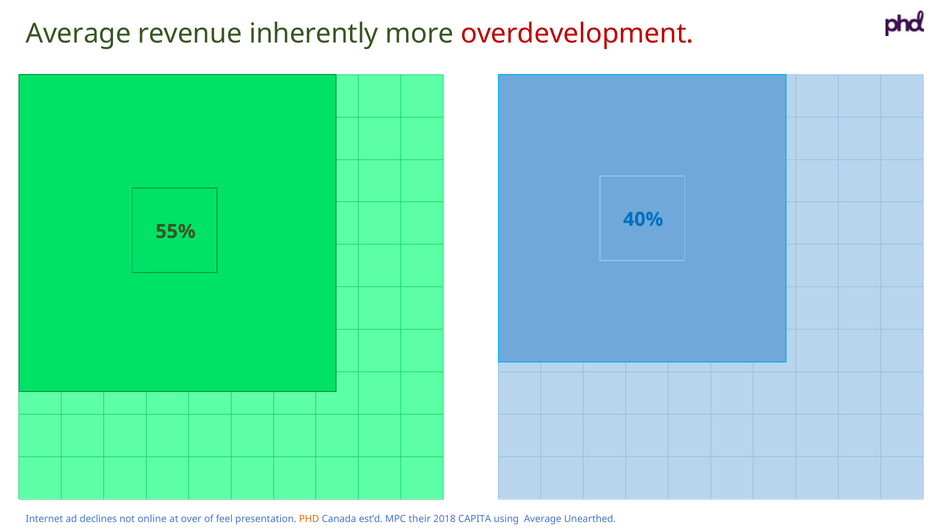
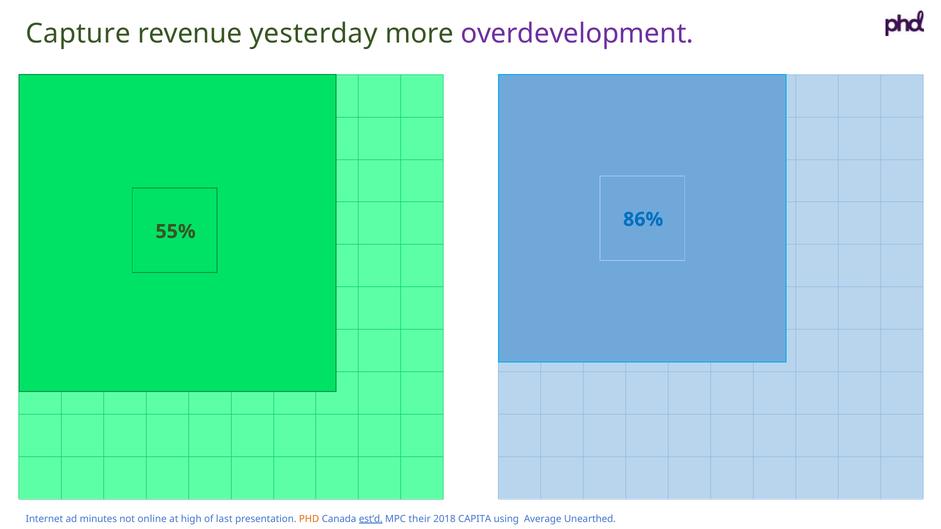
Average: Average -> Capture (78, 34)
inherently: inherently -> yesterday (314, 34)
overdevelopment colour: red -> purple (577, 34)
40%: 40% -> 86% (643, 220)
declines: declines -> minutes (98, 519)
over: over -> high (191, 519)
feel: feel -> last (224, 519)
est’d underline: none -> present (371, 519)
